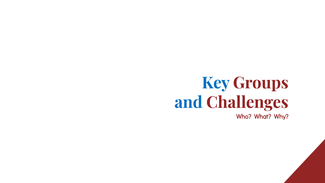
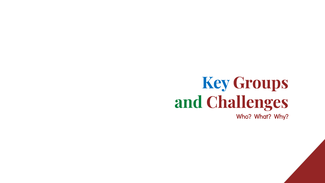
and colour: blue -> green (188, 102)
